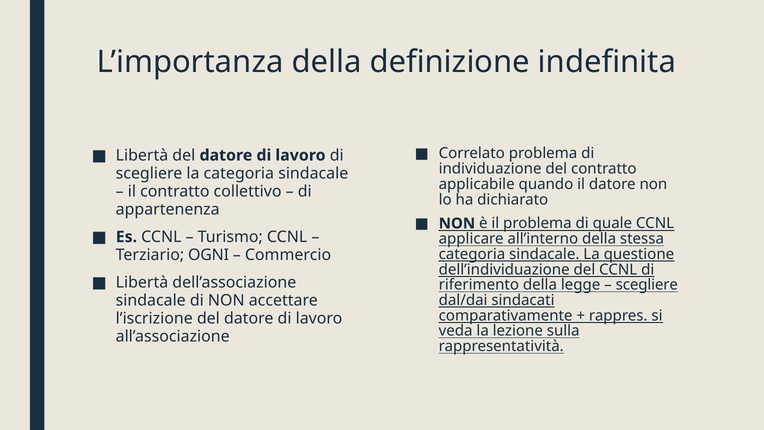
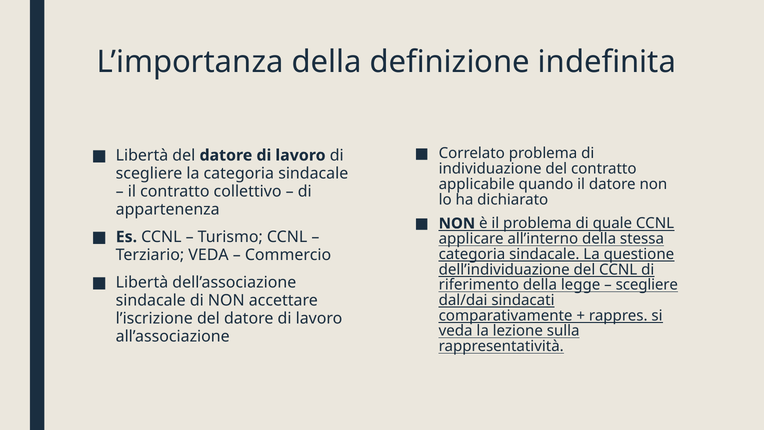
Terziario OGNI: OGNI -> VEDA (208, 255)
